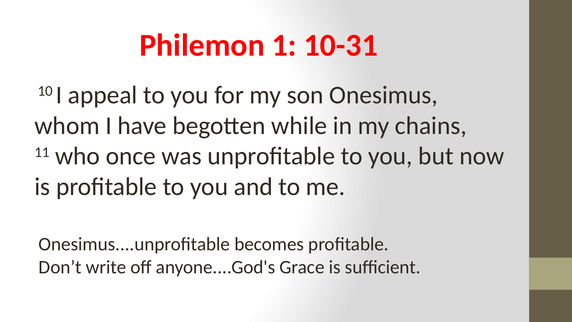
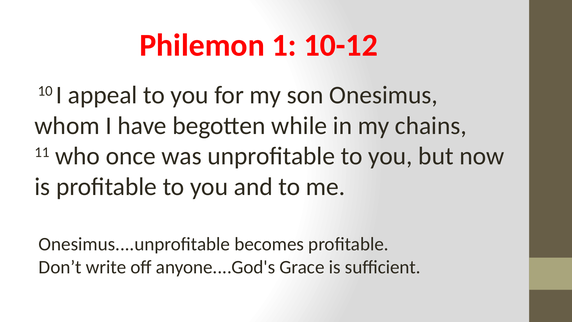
10-31: 10-31 -> 10-12 (341, 45)
